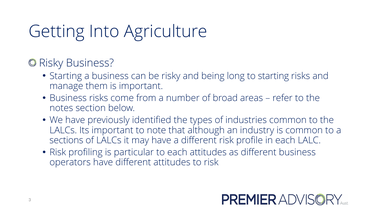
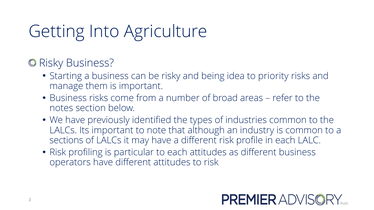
long: long -> idea (236, 76)
to starting: starting -> priority (273, 76)
